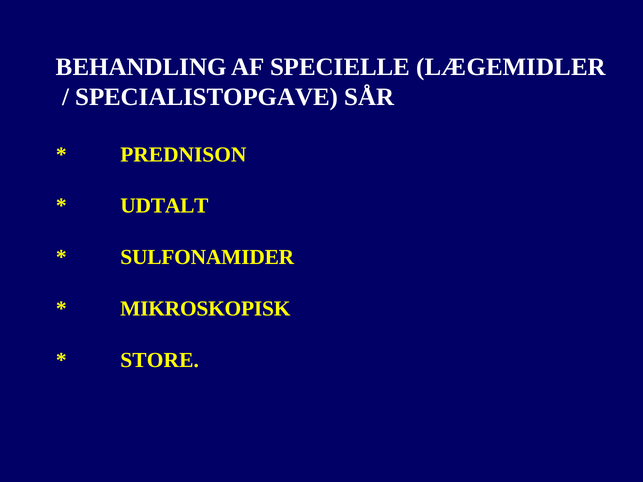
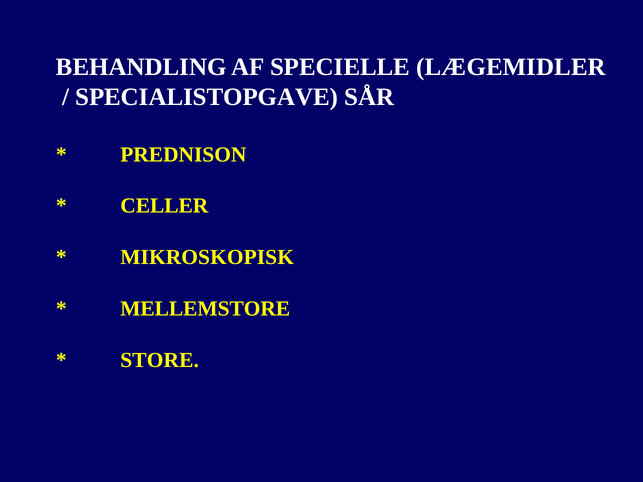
UDTALT: UDTALT -> CELLER (164, 206)
SULFONAMIDER: SULFONAMIDER -> MIKROSKOPISK (207, 257)
MIKROSKOPISK: MIKROSKOPISK -> MELLEMSTORE (205, 309)
